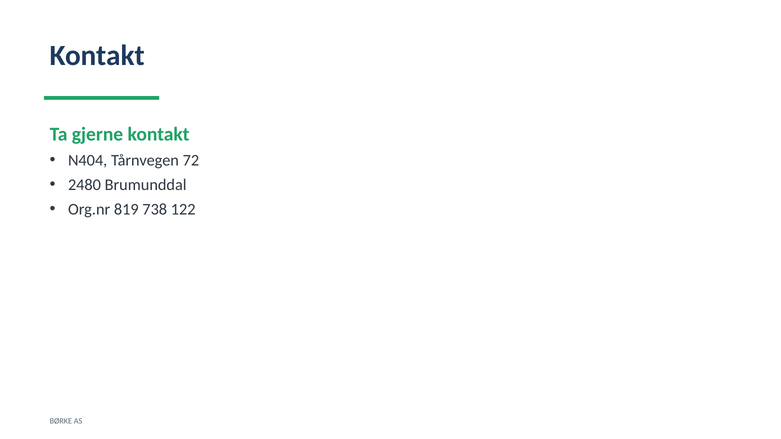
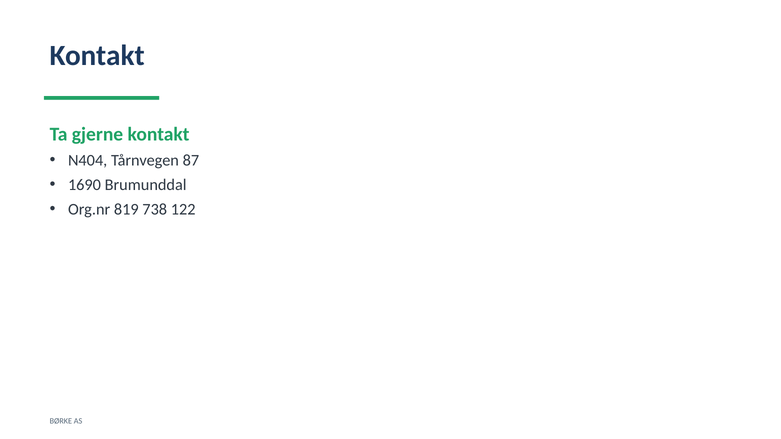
72: 72 -> 87 (191, 161)
2480: 2480 -> 1690 (84, 185)
